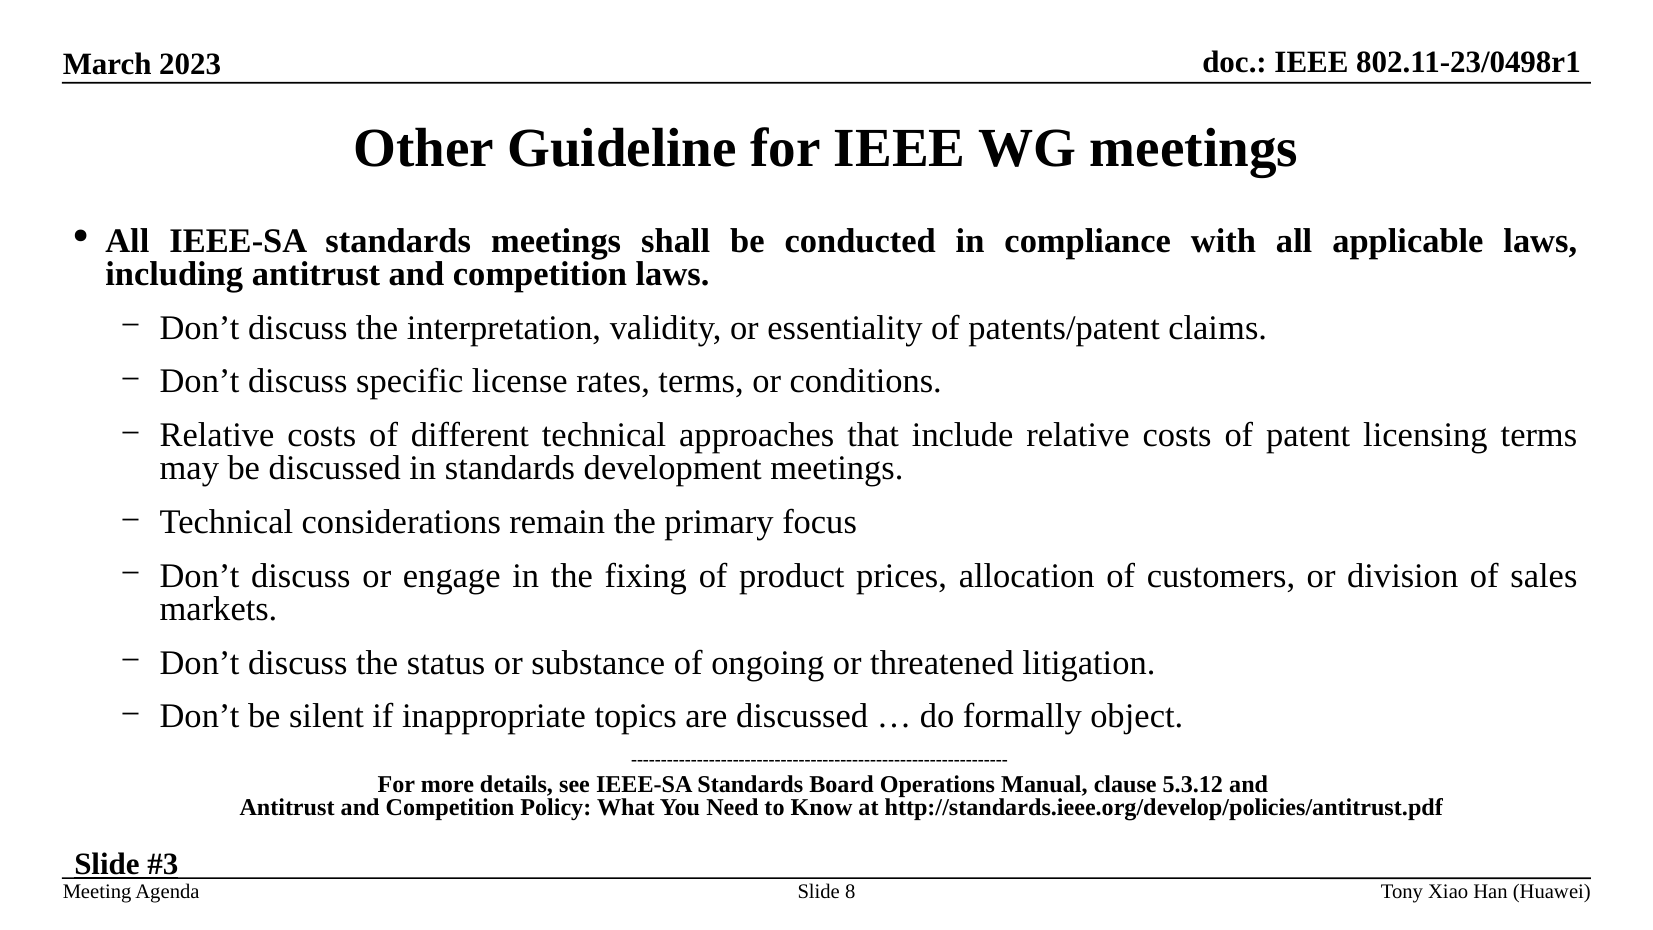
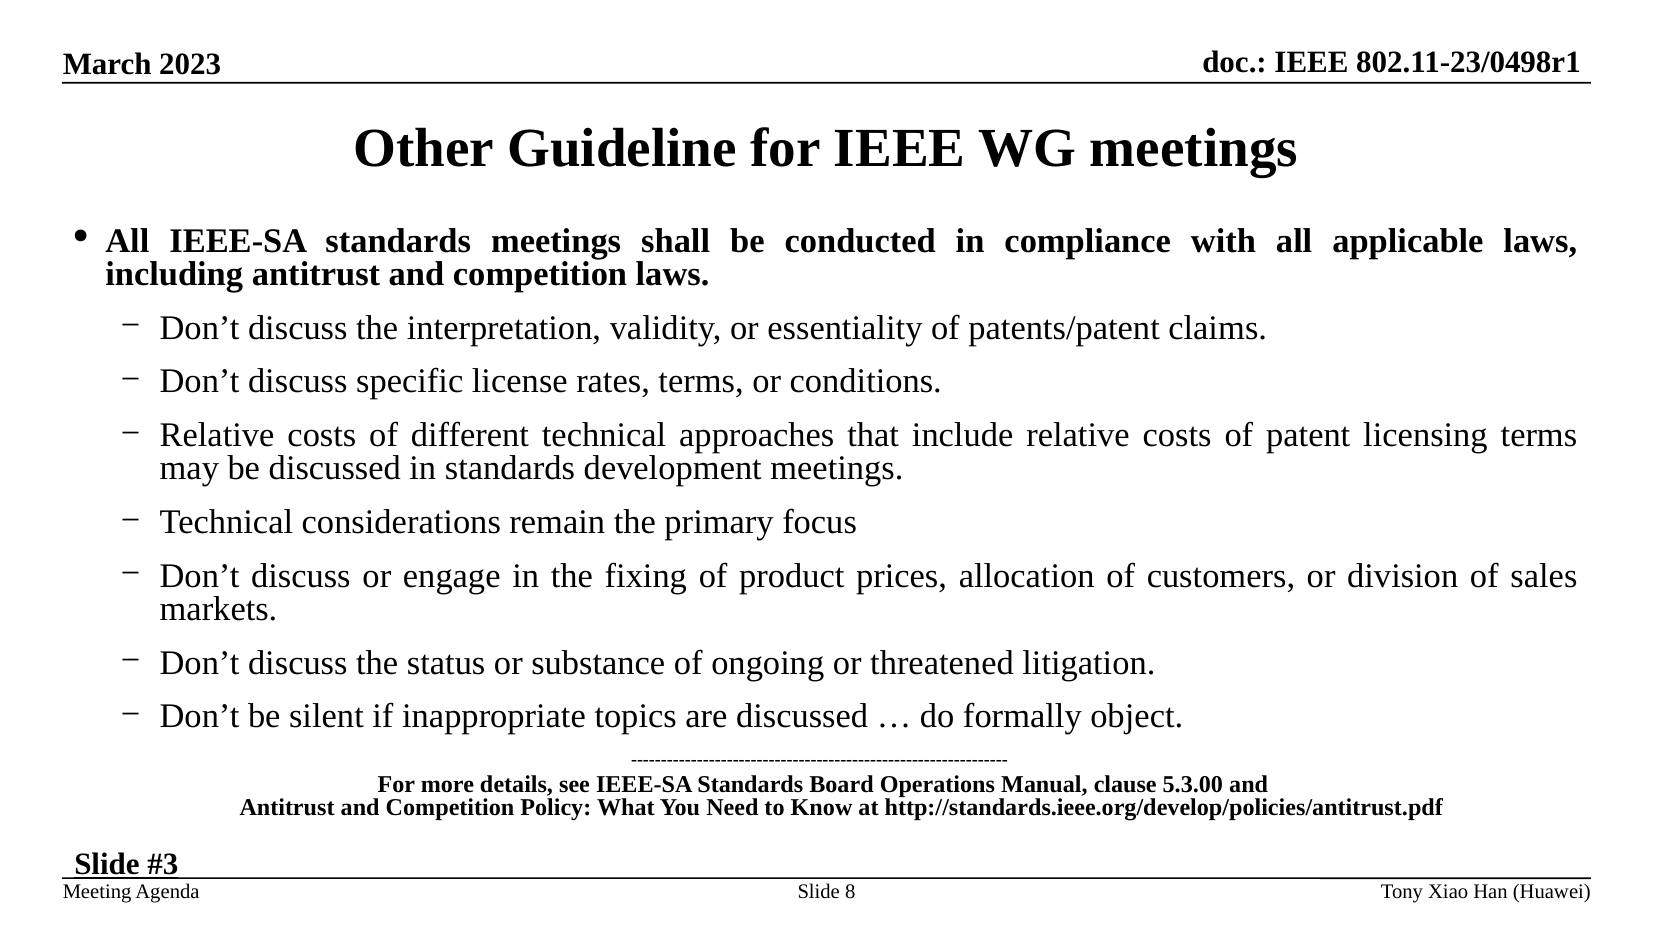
5.3.12: 5.3.12 -> 5.3.00 (1193, 784)
